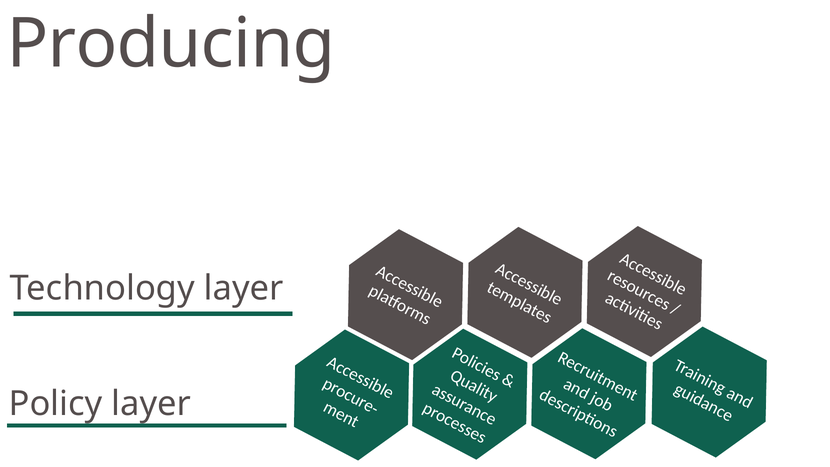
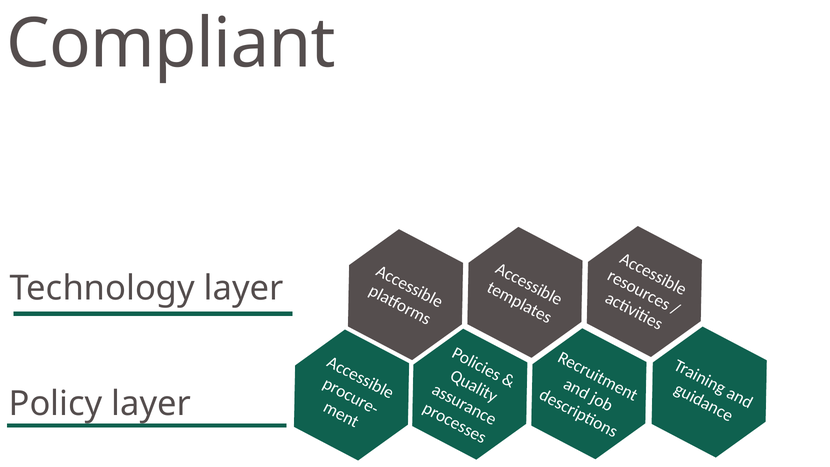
Producing: Producing -> Compliant (171, 44)
